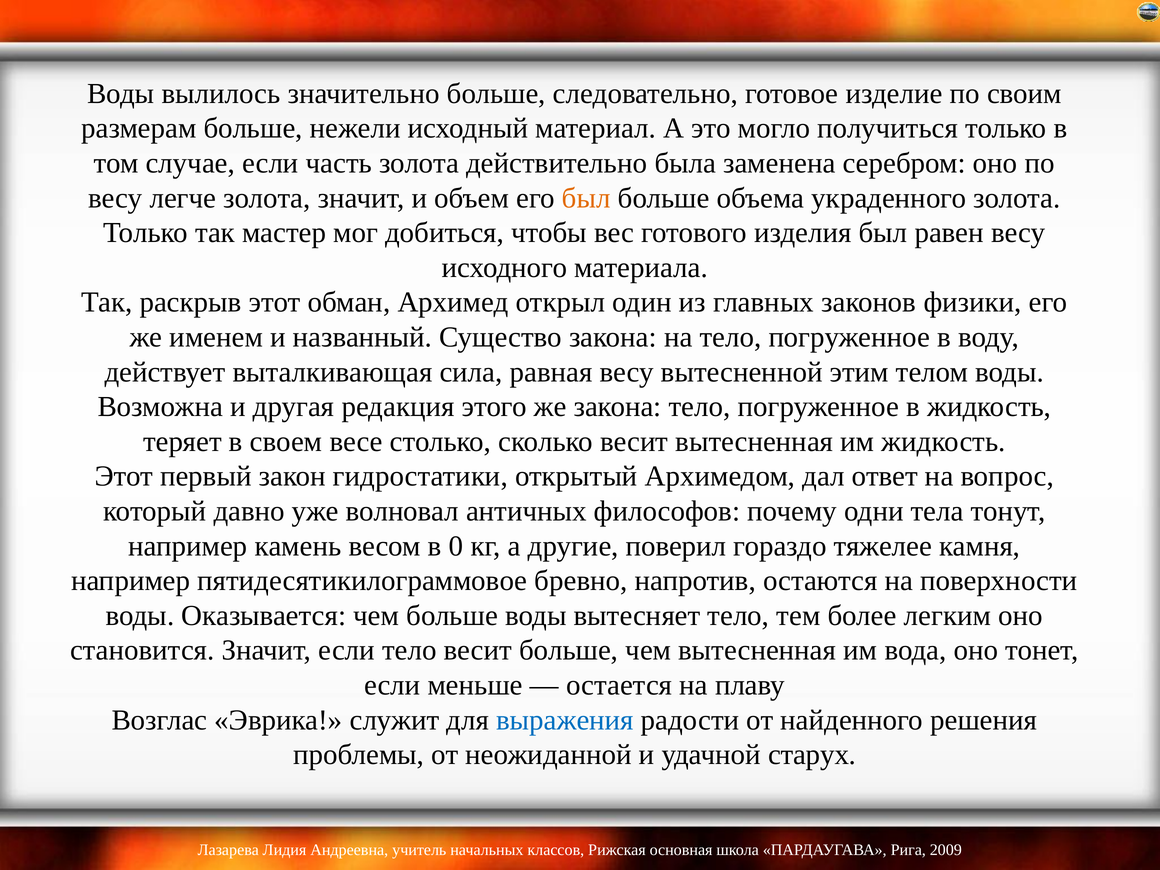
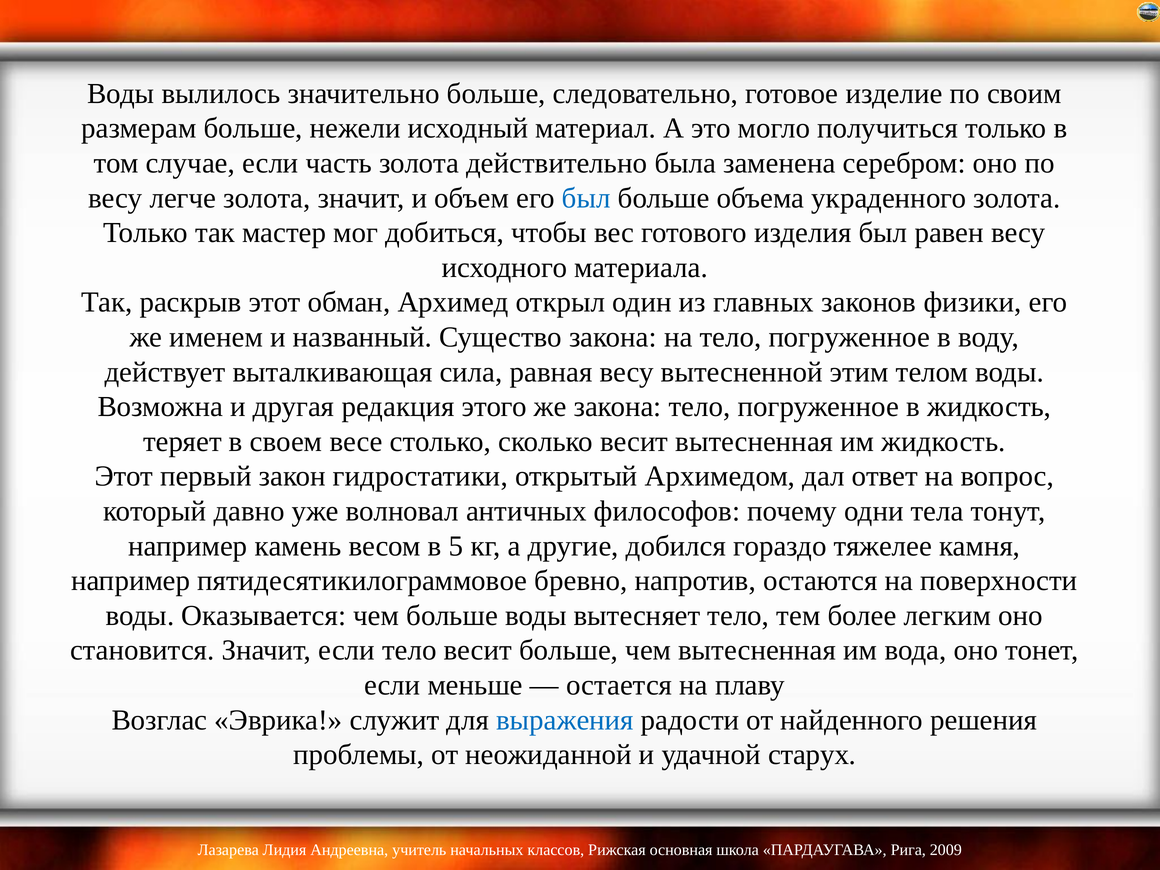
был colour: orange -> blue (586, 198)
0: 0 -> 5 (456, 546)
поверил: поверил -> добился (676, 546)
